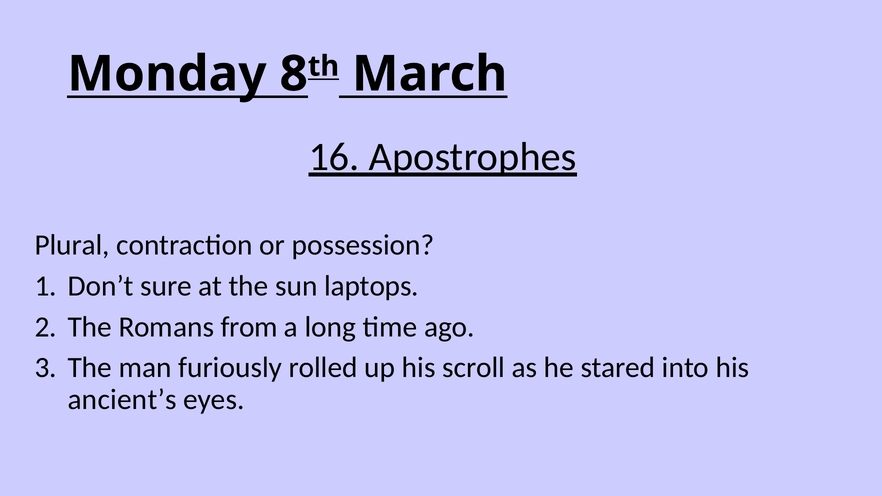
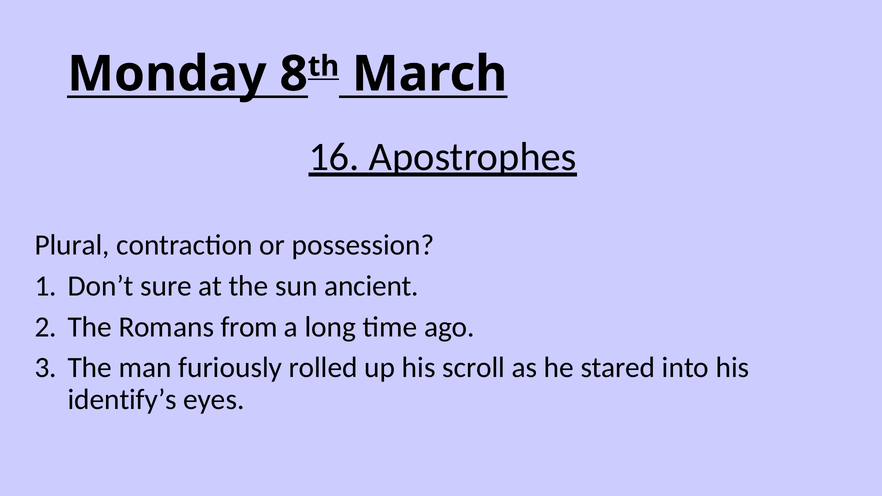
laptops: laptops -> ancient (372, 286)
ancient’s: ancient’s -> identify’s (122, 400)
